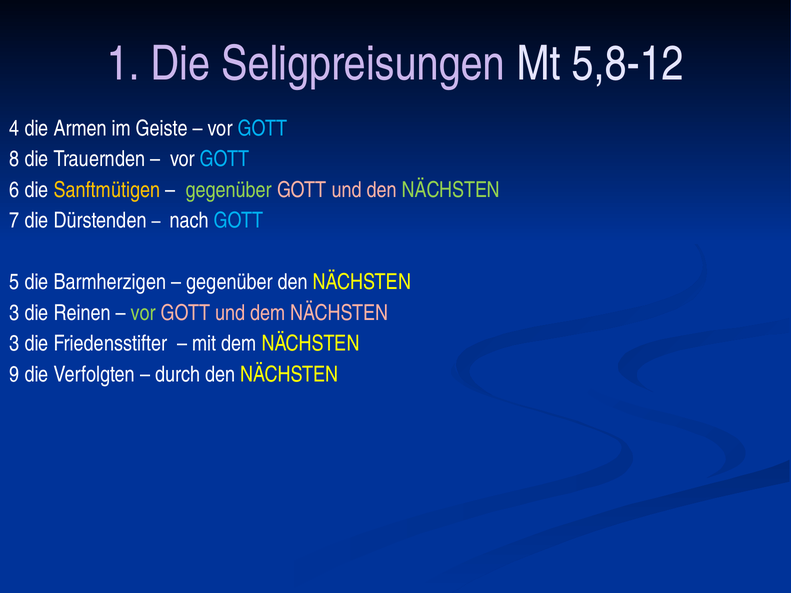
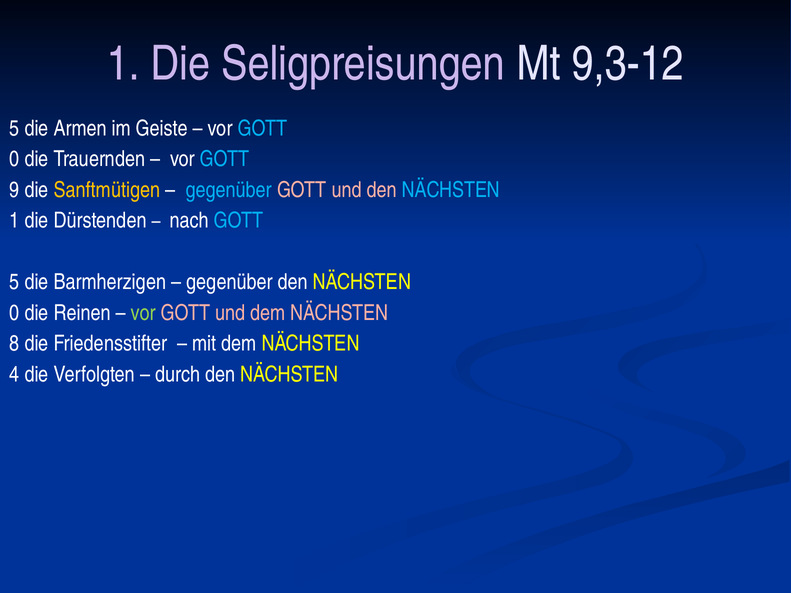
5,8-12: 5,8-12 -> 9,3-12 (628, 64)
4: 4 -> 5 (15, 128)
8: 8 -> 0 (15, 159)
6: 6 -> 9 (15, 190)
gegenüber colour: light green -> light blue (229, 190)
NÄCHSTEN colour: light green -> light blue (451, 190)
7: 7 -> 1 (15, 221)
3: 3 -> 0 (15, 313)
3: 3 -> 8 (15, 344)
9: 9 -> 4 (15, 375)
